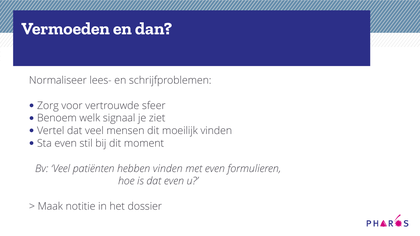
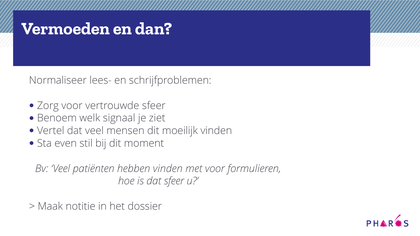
met even: even -> voor (215, 169)
dat even: even -> sfeer (174, 181)
